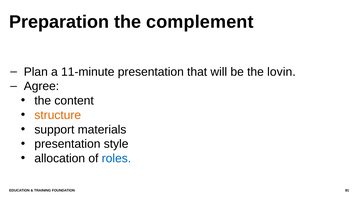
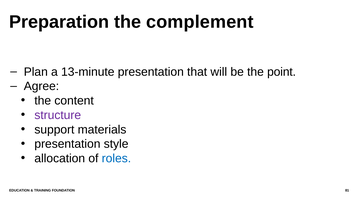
11-minute: 11-minute -> 13-minute (88, 72)
lovin: lovin -> point (282, 72)
structure colour: orange -> purple (58, 115)
